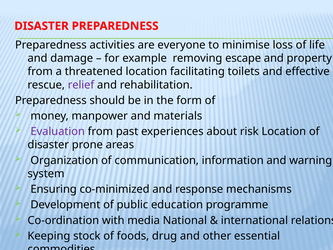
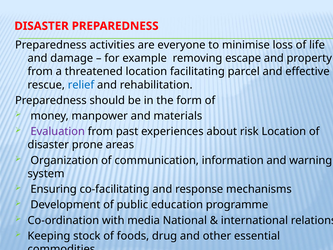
toilets: toilets -> parcel (244, 71)
relief colour: purple -> blue (81, 85)
co-minimized: co-minimized -> co-facilitating (115, 189)
